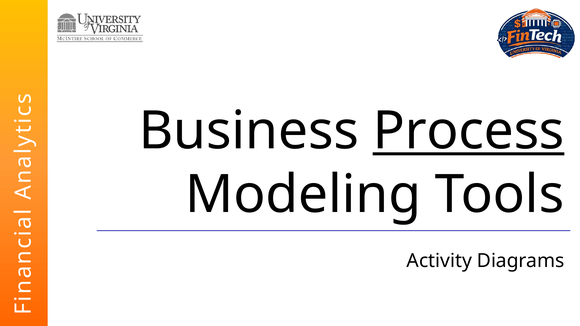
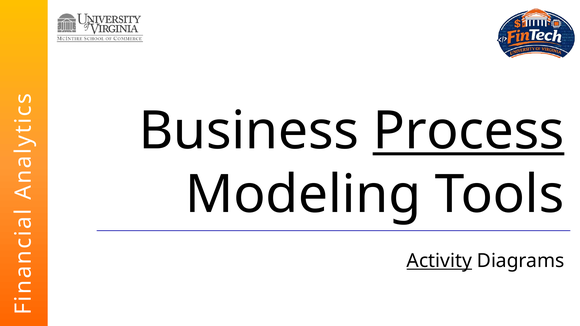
Activity underline: none -> present (439, 261)
